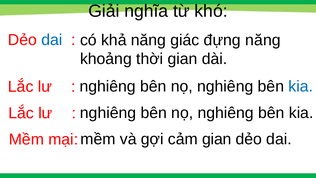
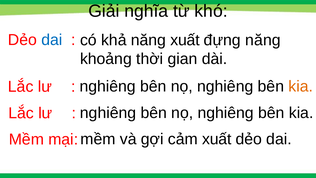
năng giác: giác -> xuất (185, 40)
kia colour: blue -> orange (301, 86)
cảm gian: gian -> xuất (217, 139)
